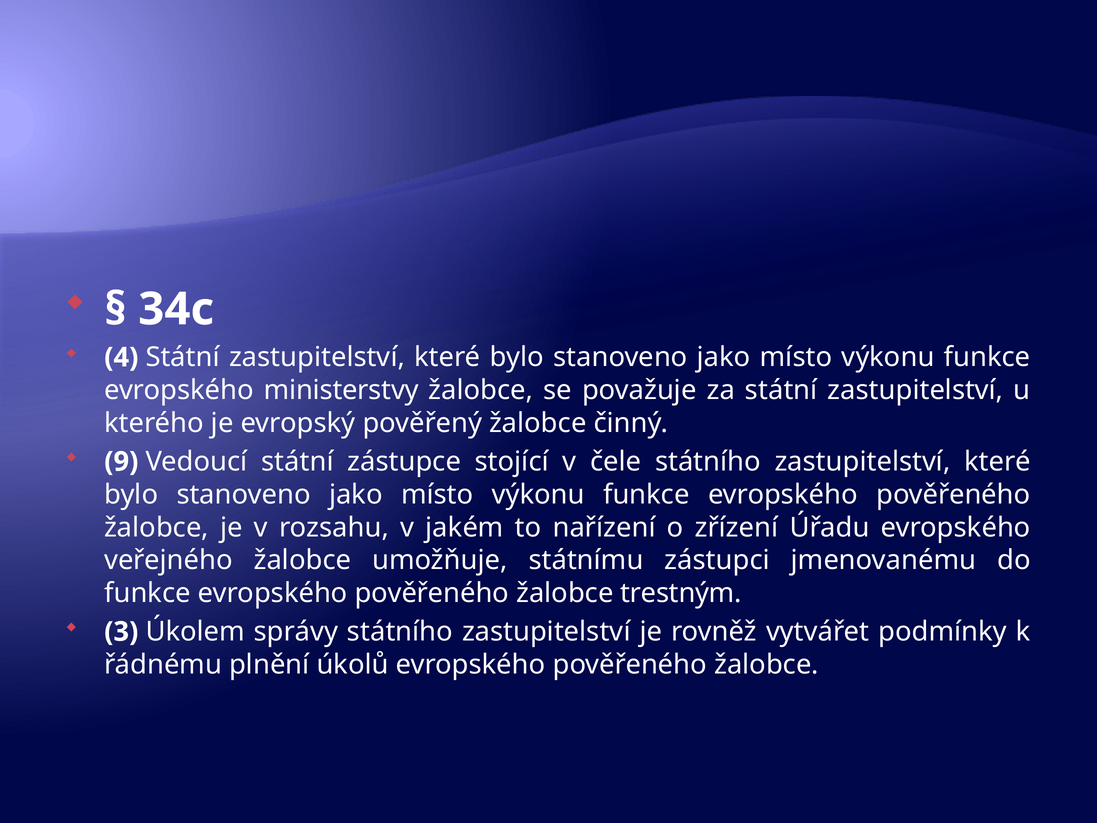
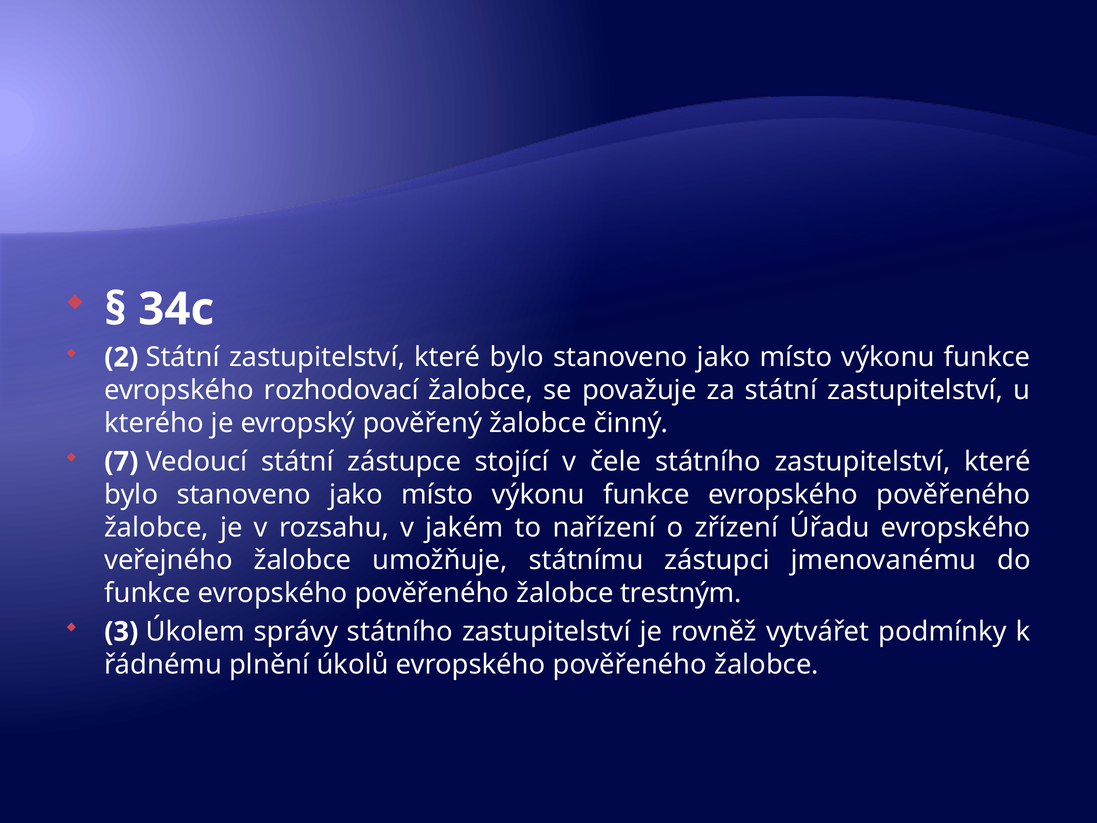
4: 4 -> 2 (121, 357)
ministerstvy: ministerstvy -> rozhodovací (341, 390)
9: 9 -> 7 (121, 461)
